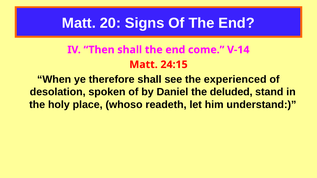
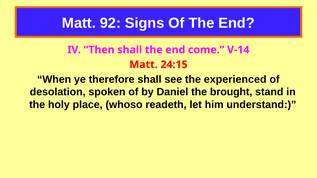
20: 20 -> 92 (110, 23)
deluded: deluded -> brought (231, 92)
